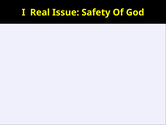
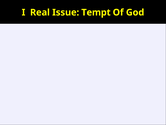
Safety: Safety -> Tempt (96, 12)
